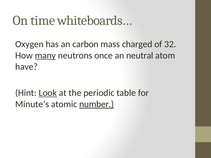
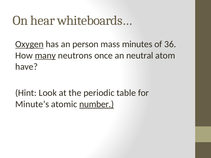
time: time -> hear (43, 20)
Oxygen underline: none -> present (29, 44)
carbon: carbon -> person (85, 44)
charged: charged -> minutes (137, 44)
32: 32 -> 36 (170, 44)
Look underline: present -> none (48, 93)
